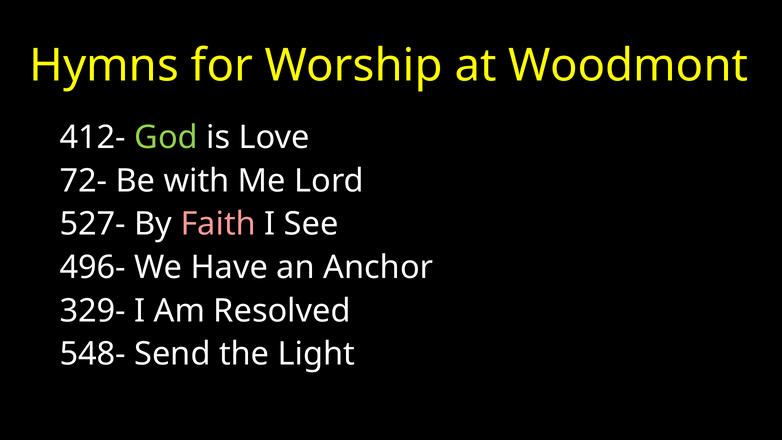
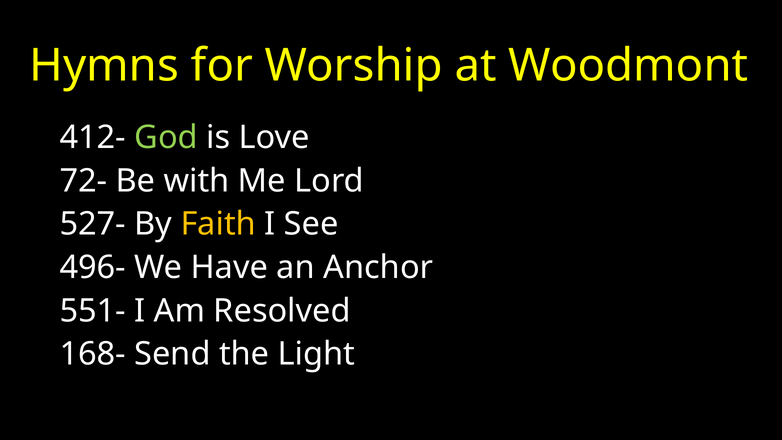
Faith colour: pink -> yellow (218, 224)
329-: 329- -> 551- (93, 311)
548-: 548- -> 168- (93, 354)
